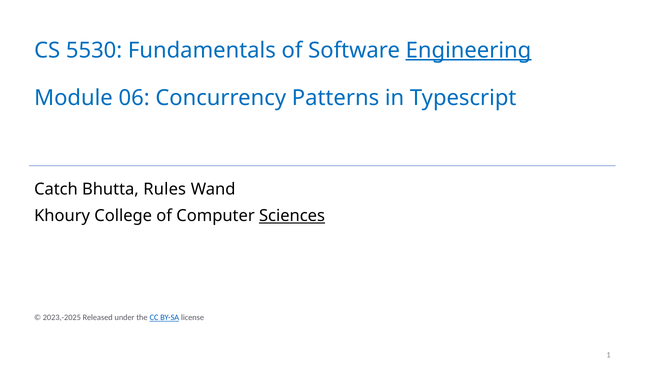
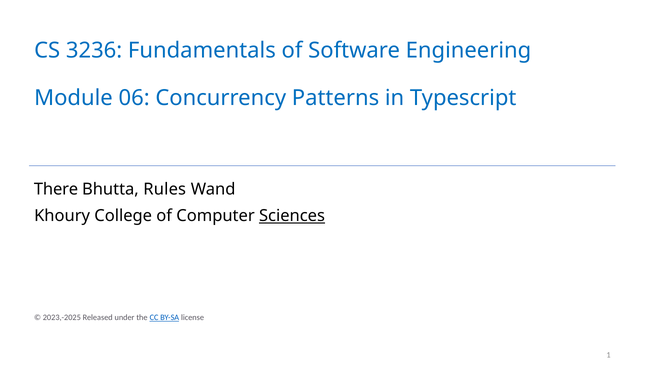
5530: 5530 -> 3236 (94, 50)
Engineering underline: present -> none (468, 50)
Catch: Catch -> There (56, 189)
